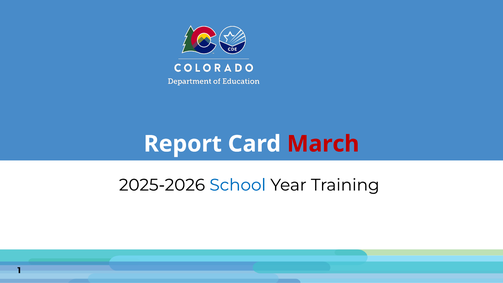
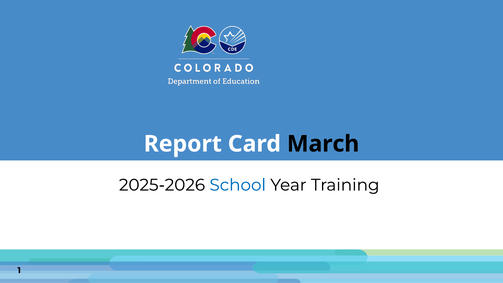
March colour: red -> black (323, 144)
